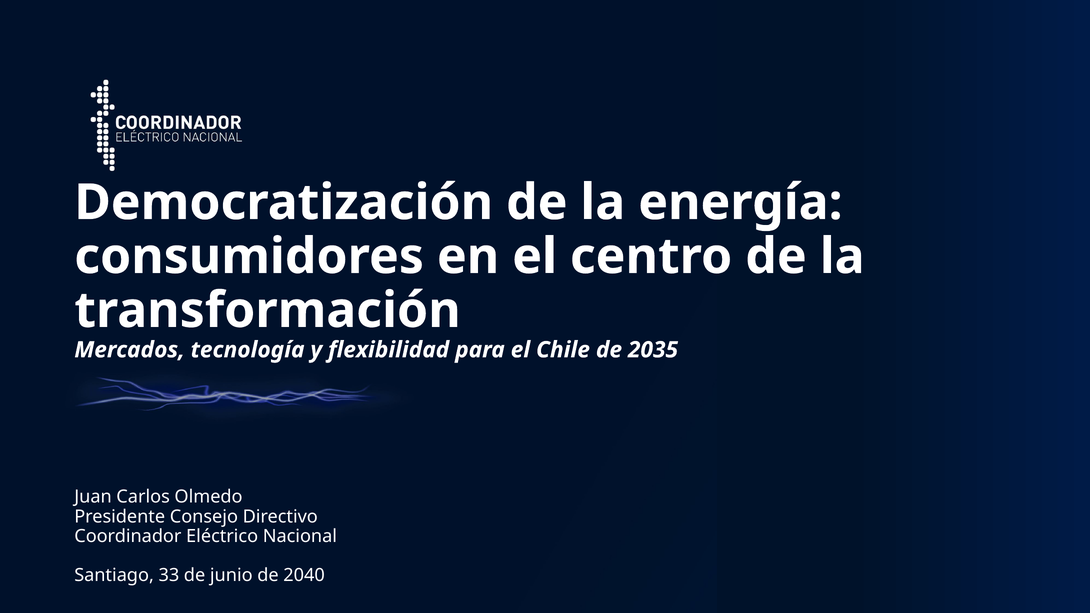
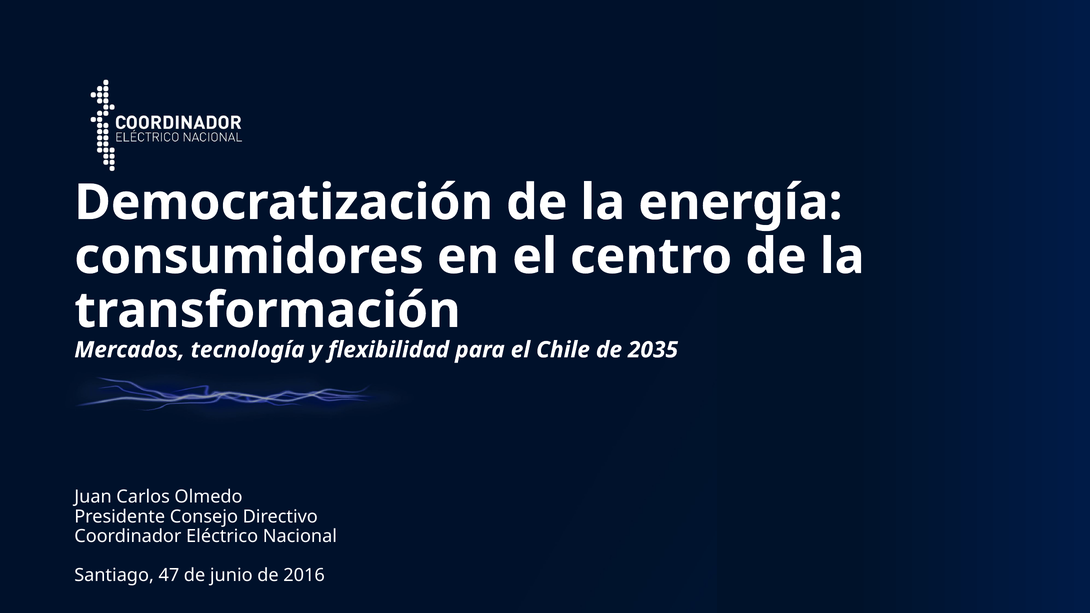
33: 33 -> 47 (169, 575)
2040: 2040 -> 2016 (304, 575)
